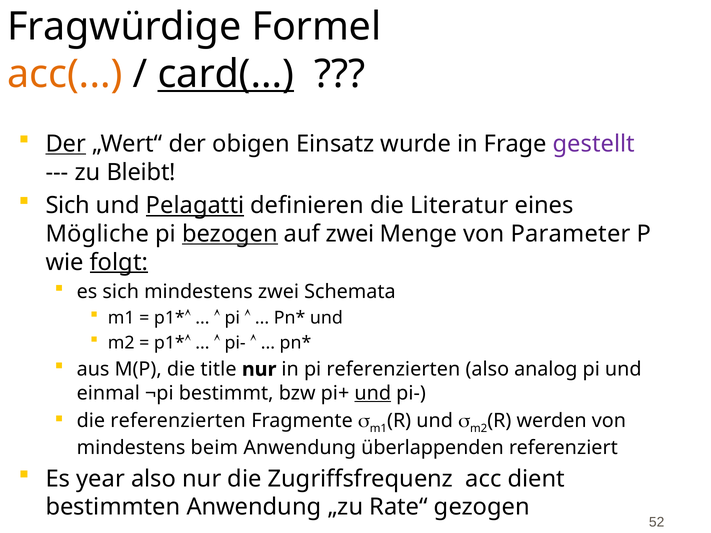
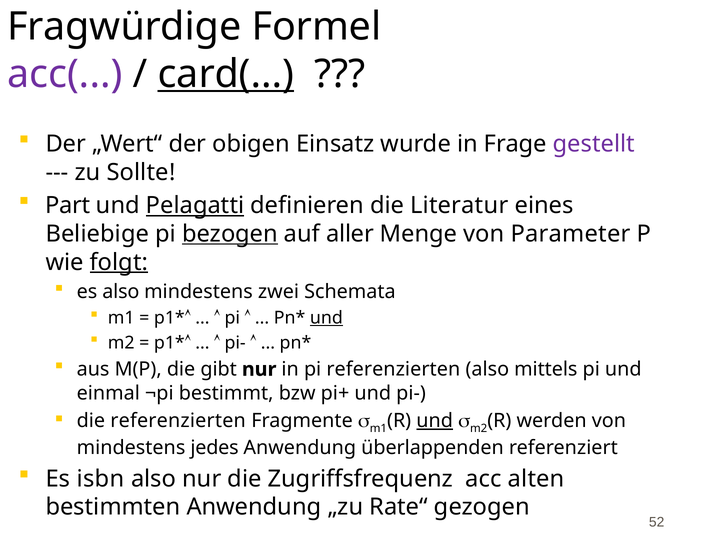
acc( colour: orange -> purple (65, 74)
Der underline: present -> none (66, 144)
Bleibt: Bleibt -> Sollte (141, 172)
Sich: Sich -> Part (68, 205)
Mögliche: Mögliche -> Beliebige (97, 234)
auf zwei: zwei -> aller (350, 234)
es sich: sich -> also (121, 292)
und underline: none -> present (326, 318)
title: title -> gibt (219, 370)
analog: analog -> mittels (546, 370)
und underline: present -> none (373, 393)
und underline: none -> present (435, 421)
beim: beim -> jedes (215, 448)
year: year -> isbn (100, 479)
dient: dient -> alten (536, 479)
